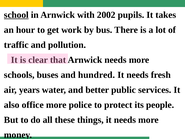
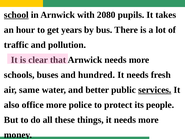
2002: 2002 -> 2080 (106, 15)
work: work -> years (72, 30)
years: years -> same (29, 90)
services underline: none -> present (155, 90)
